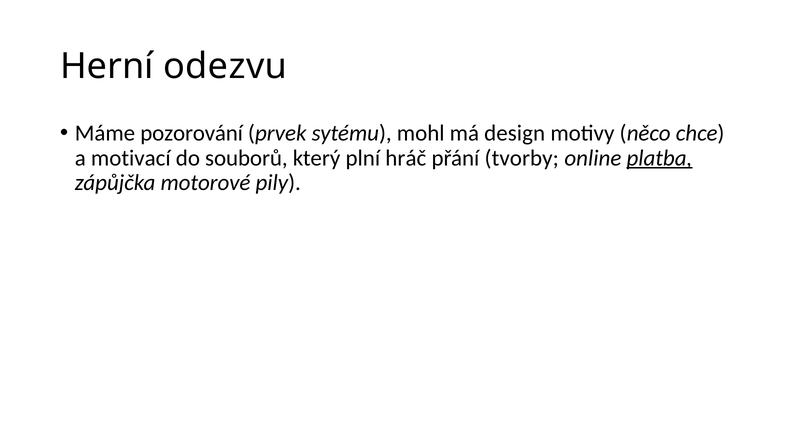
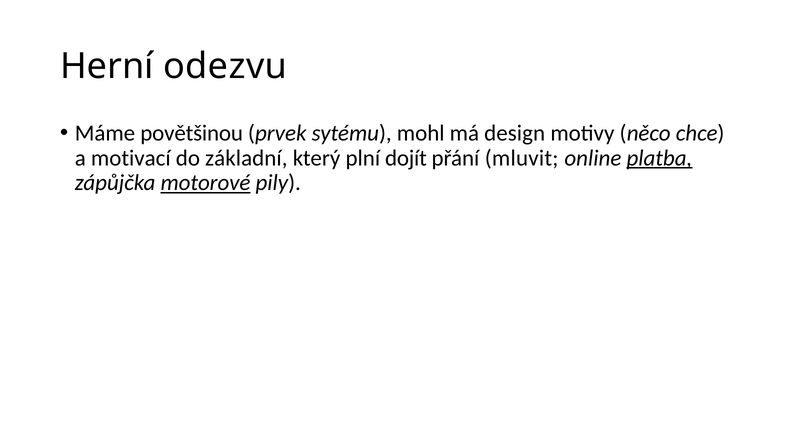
pozorování: pozorování -> povětšinou (192, 133)
souborů: souborů -> základní (246, 158)
hráč: hráč -> dojít (406, 158)
tvorby: tvorby -> mluvit (522, 158)
motorové underline: none -> present (205, 183)
